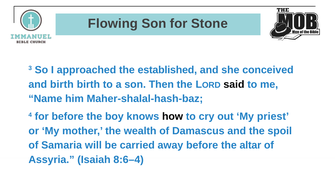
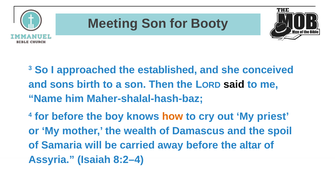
Flowing: Flowing -> Meeting (113, 24)
Stone: Stone -> Booty (210, 24)
and birth: birth -> sons (62, 85)
how colour: black -> orange (173, 117)
8:6–4: 8:6–4 -> 8:2–4 (129, 160)
